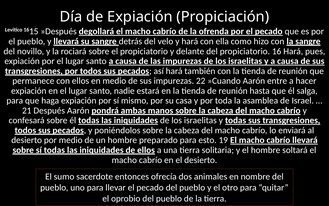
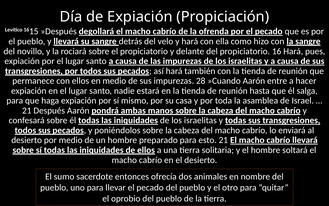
22: 22 -> 28 (201, 81)
esto 19: 19 -> 21 (223, 140)
